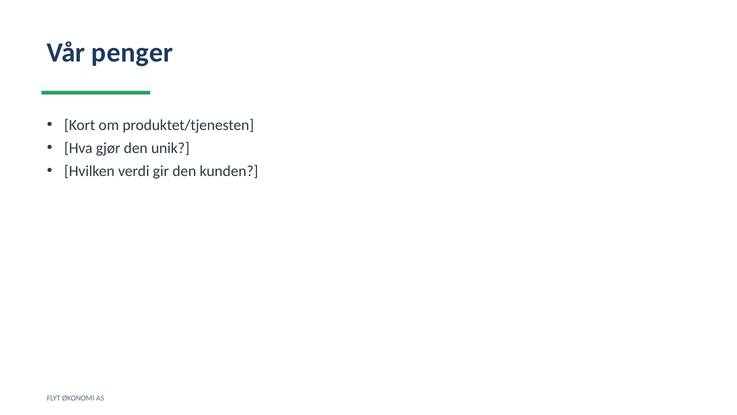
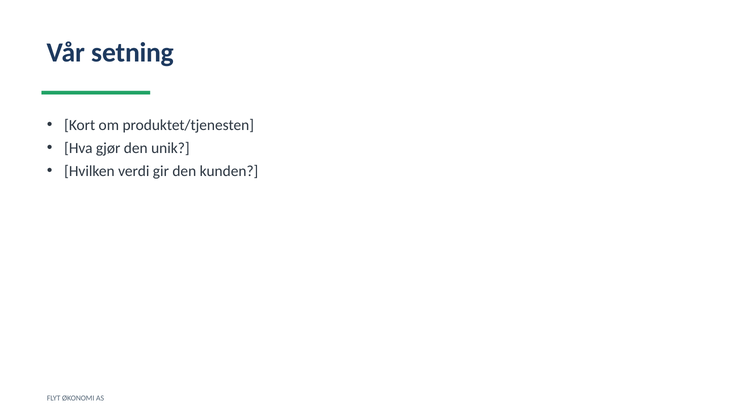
penger: penger -> setning (133, 53)
